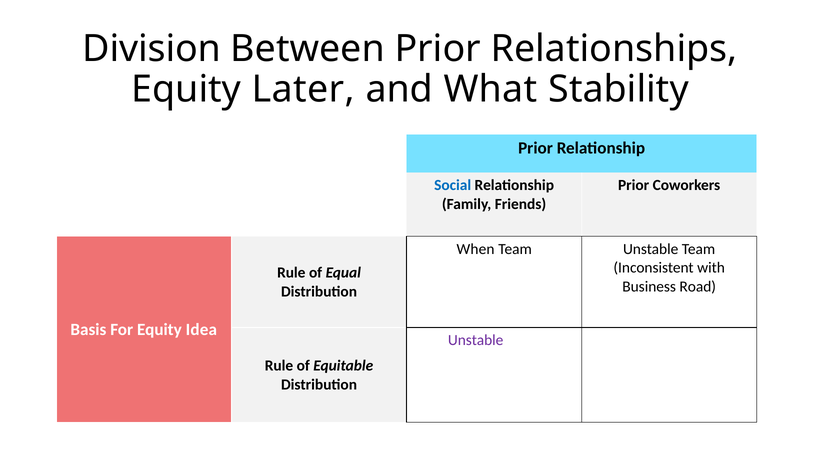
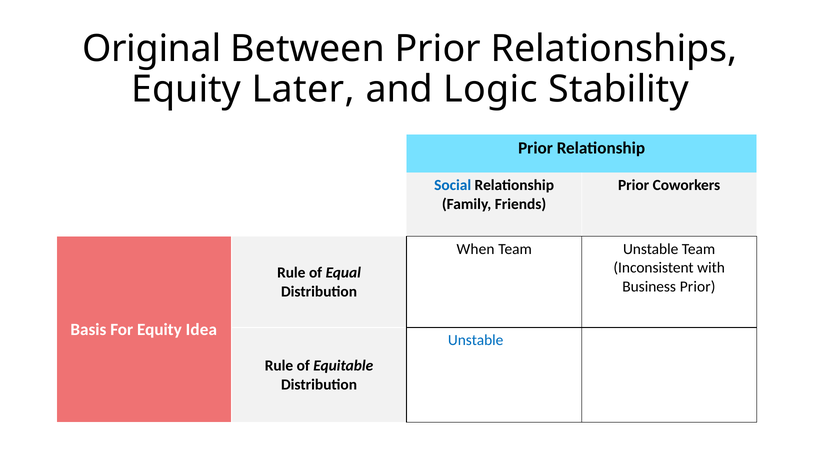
Division: Division -> Original (152, 49)
and What: What -> Logic (491, 89)
Business Road: Road -> Prior (698, 286)
Unstable colour: purple -> blue (476, 340)
